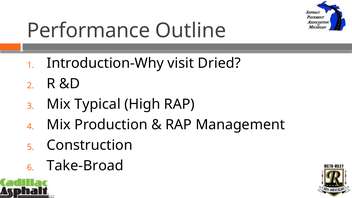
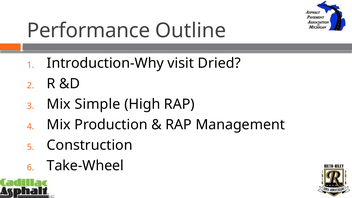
Typical: Typical -> Simple (97, 104)
Take-Broad: Take-Broad -> Take-Wheel (85, 166)
